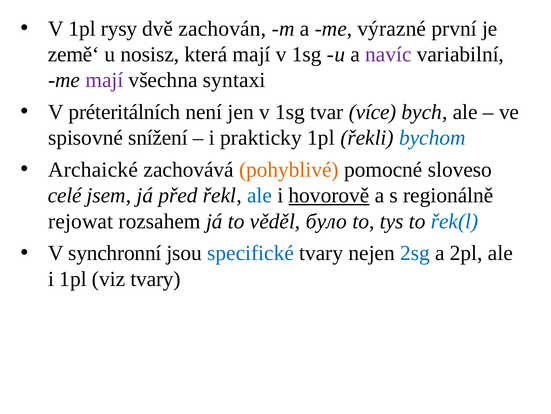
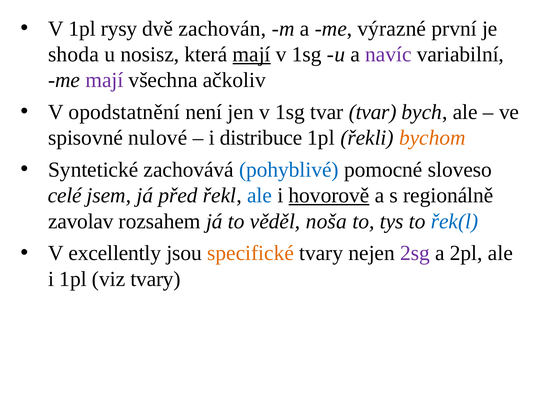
zeměʻ: zeměʻ -> shoda (73, 54)
mají underline: none -> present (252, 54)
syntaxi: syntaxi -> ačkoliv (234, 80)
préteritálních: préteritálních -> opodstatnění (124, 112)
tvar více: více -> tvar (373, 112)
snížení: snížení -> nulové (158, 138)
prakticky: prakticky -> distribuce (261, 138)
bychom colour: blue -> orange (432, 138)
Archaické: Archaické -> Syntetické (93, 169)
pohyblivé colour: orange -> blue (289, 169)
rejowat: rejowat -> zavolav (81, 221)
було: було -> noša (326, 221)
synchronní: synchronní -> excellently (115, 253)
specifické colour: blue -> orange (251, 253)
2sg colour: blue -> purple (415, 253)
